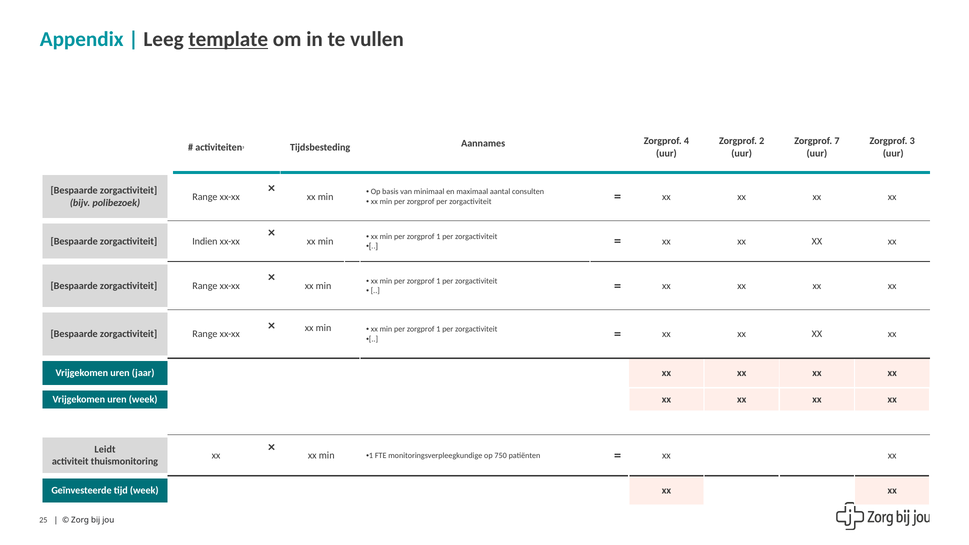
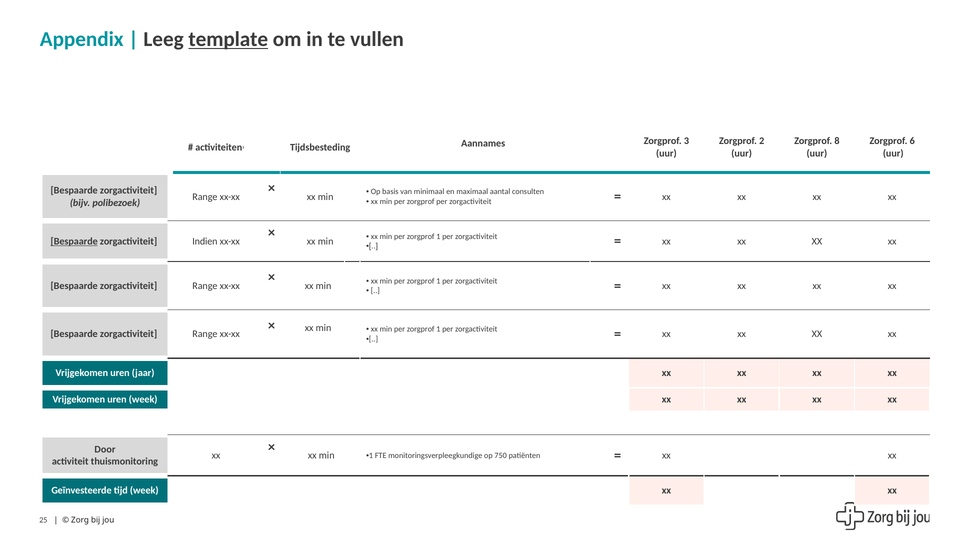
7: 7 -> 8 (837, 141)
Zorgprof 3: 3 -> 6 (912, 141)
Zorgprof 4: 4 -> 3 (686, 141)
Bespaarde underline: none -> present (74, 241)
Leidt: Leidt -> Door (105, 449)
